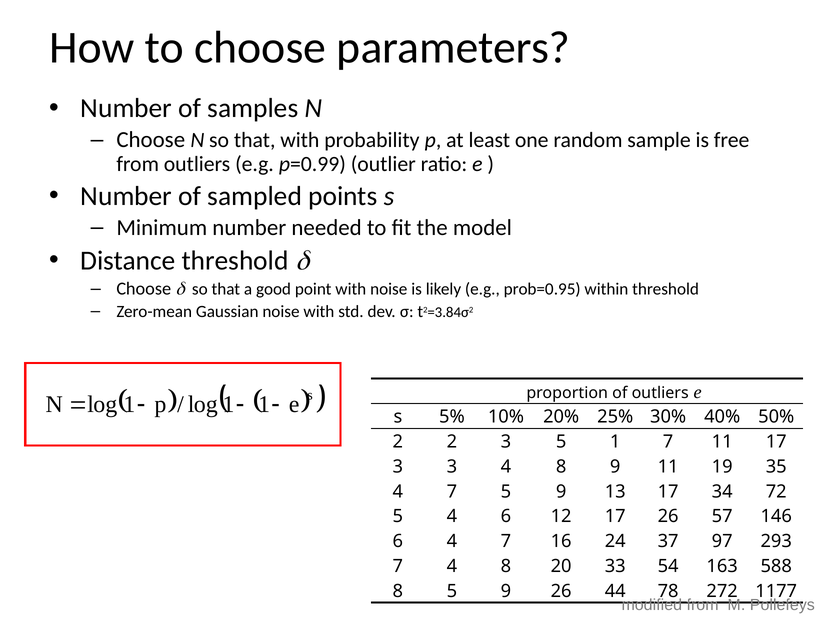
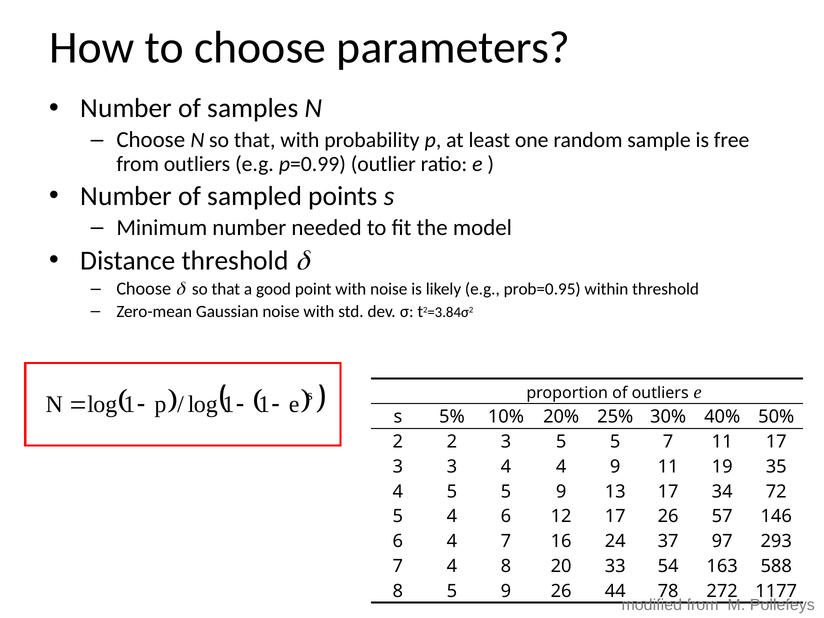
3 5 1: 1 -> 5 (615, 442)
3 4 8: 8 -> 4 (561, 467)
7: 7 -> 5 (452, 492)
